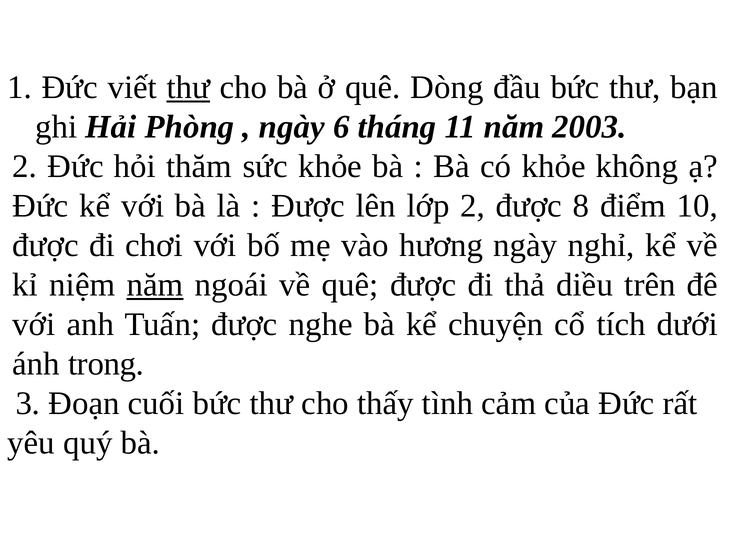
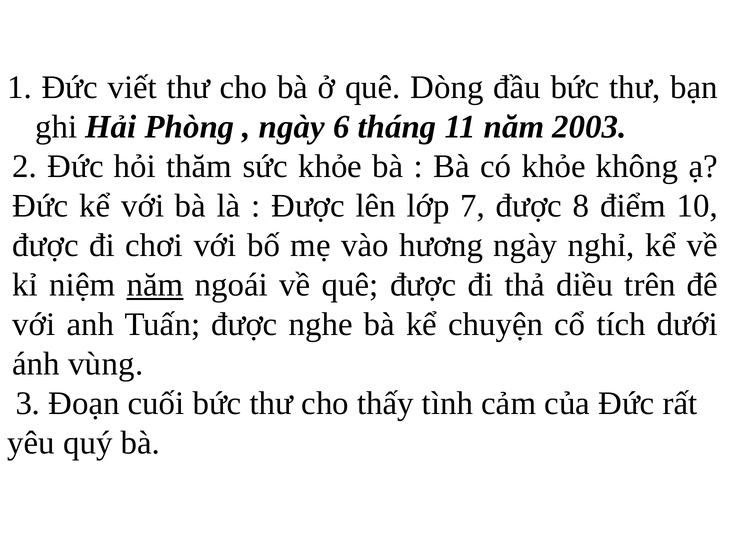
thư underline: present -> none (188, 87)
lớp 2: 2 -> 7 (473, 206)
trong: trong -> vùng (106, 364)
